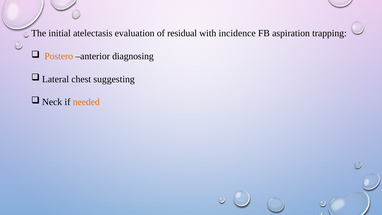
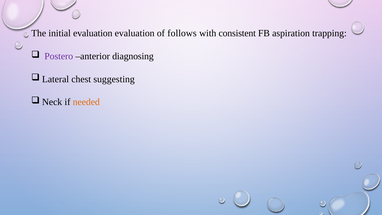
initial atelectasis: atelectasis -> evaluation (93, 33)
residual: residual -> follows (182, 33)
incidence: incidence -> consistent (237, 33)
Postero colour: orange -> purple (59, 56)
